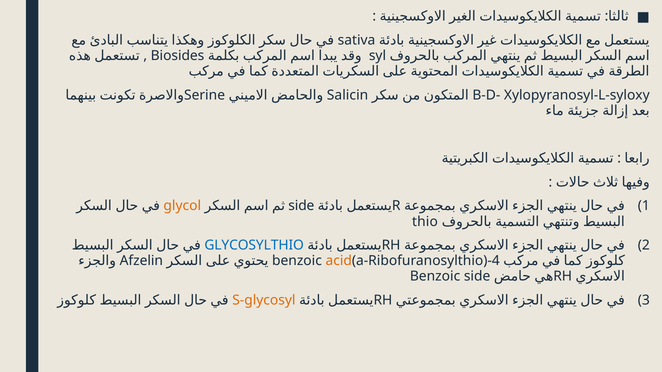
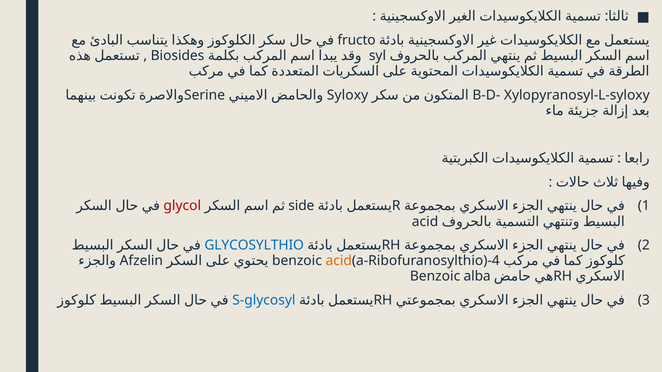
sativa: sativa -> fructo (357, 40)
Salicin: Salicin -> Syloxy (348, 95)
glycol colour: orange -> red (182, 206)
thio: thio -> acid (425, 222)
Benzoic side: side -> alba (477, 277)
S-glycosyl colour: orange -> blue (264, 301)
